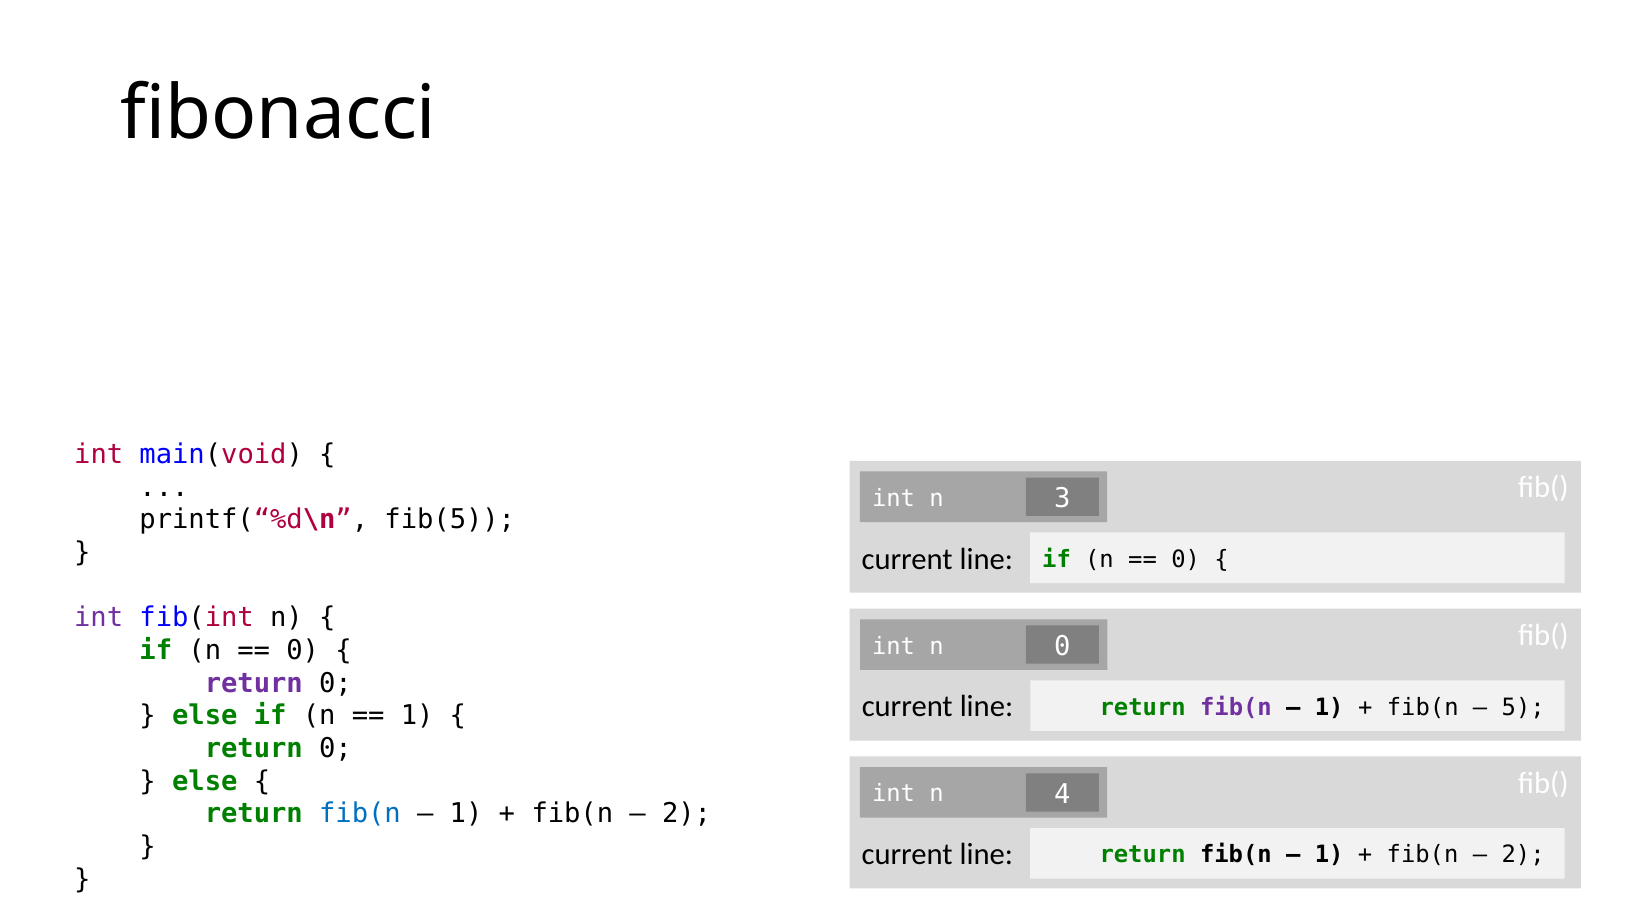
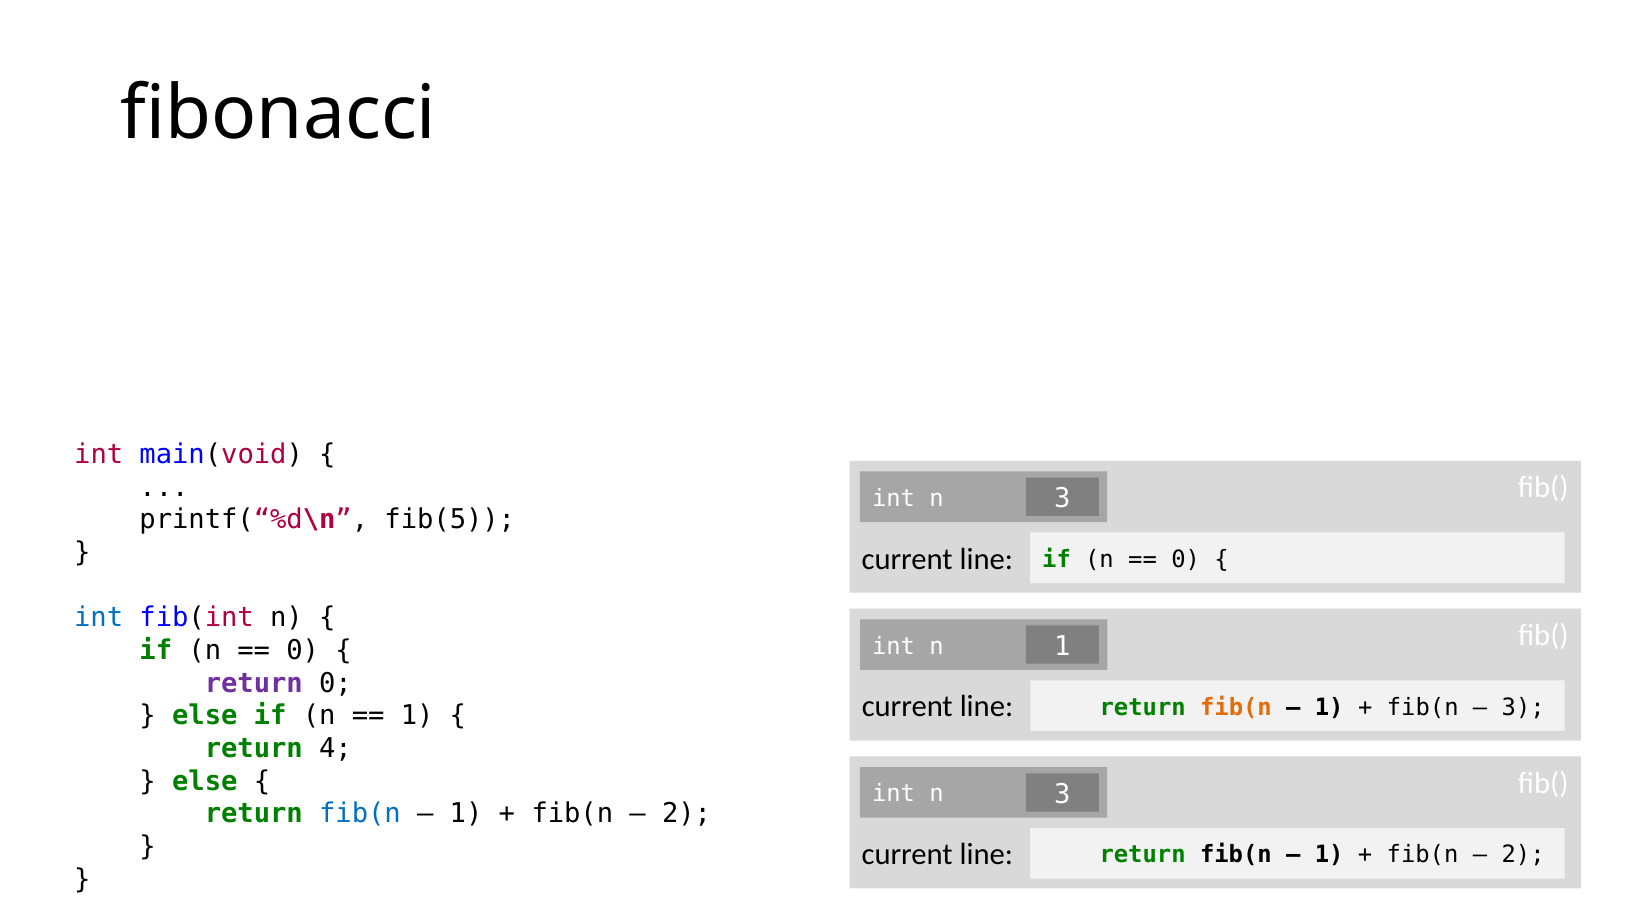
int colour: purple -> blue (99, 618)
n 0: 0 -> 1 (1062, 646)
fib(n colour: purple -> orange (1236, 707)
5: 5 -> 3 (1523, 707)
0: 0 -> 4 (335, 748)
4: 4 -> 3 (1062, 794)
